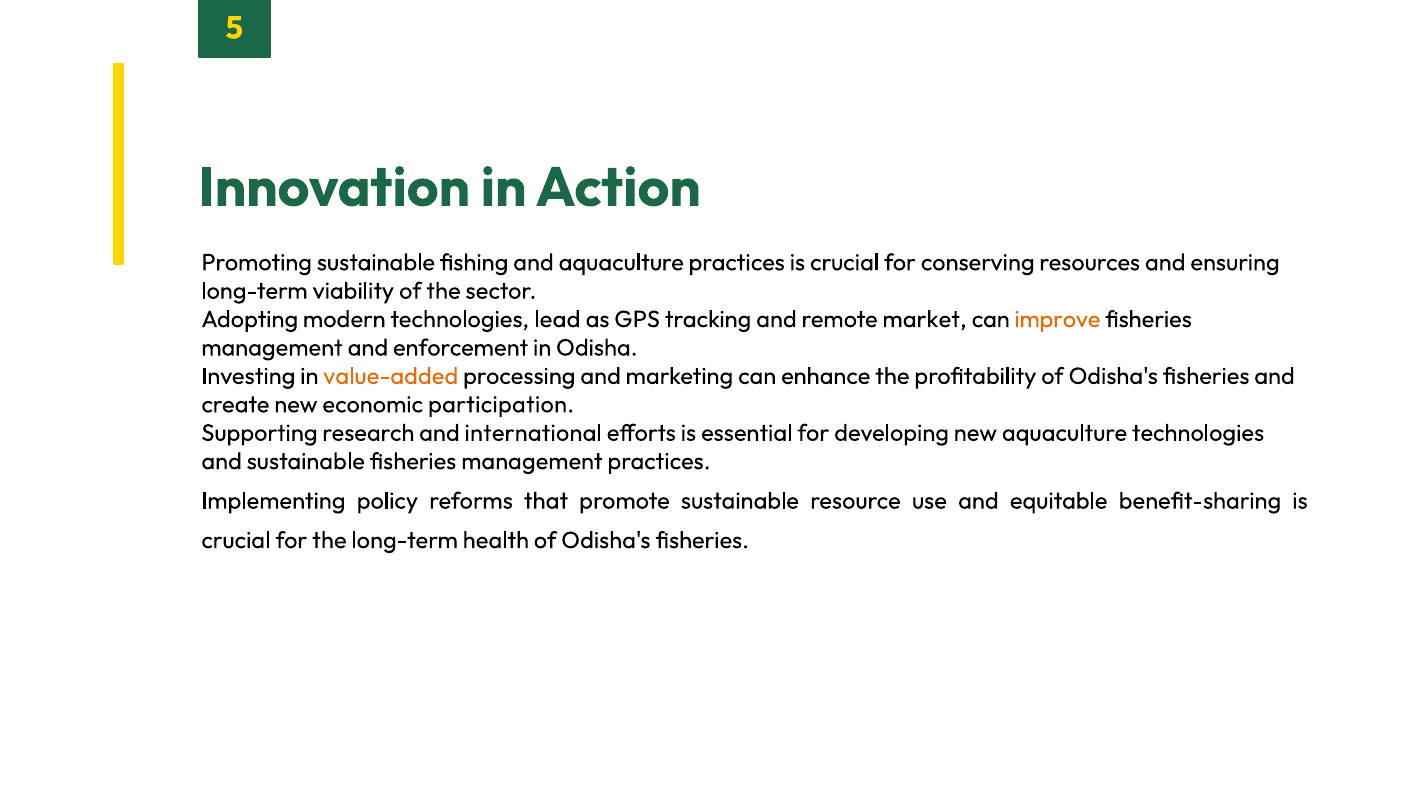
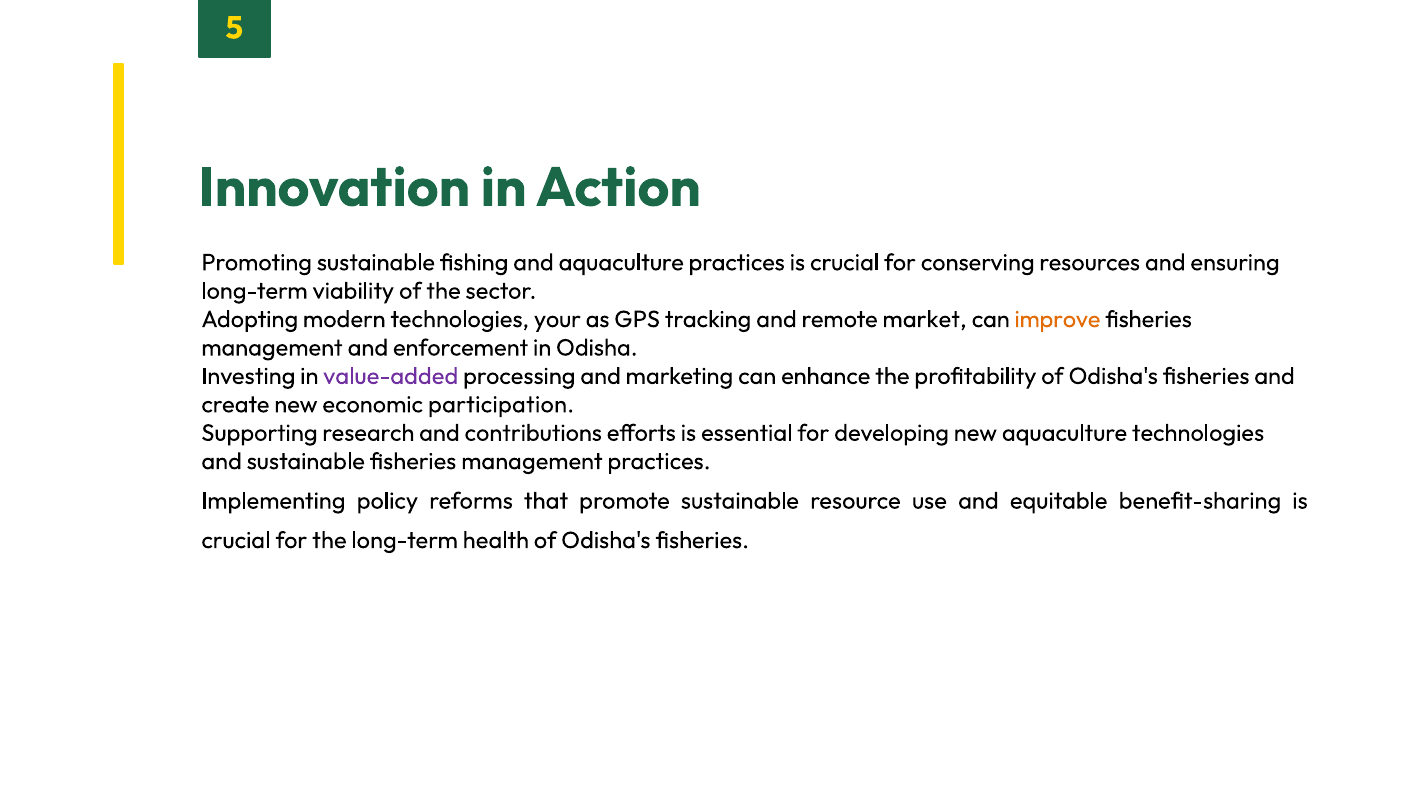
lead: lead -> your (557, 319)
value-added colour: orange -> purple (391, 376)
international: international -> contributions (533, 433)
